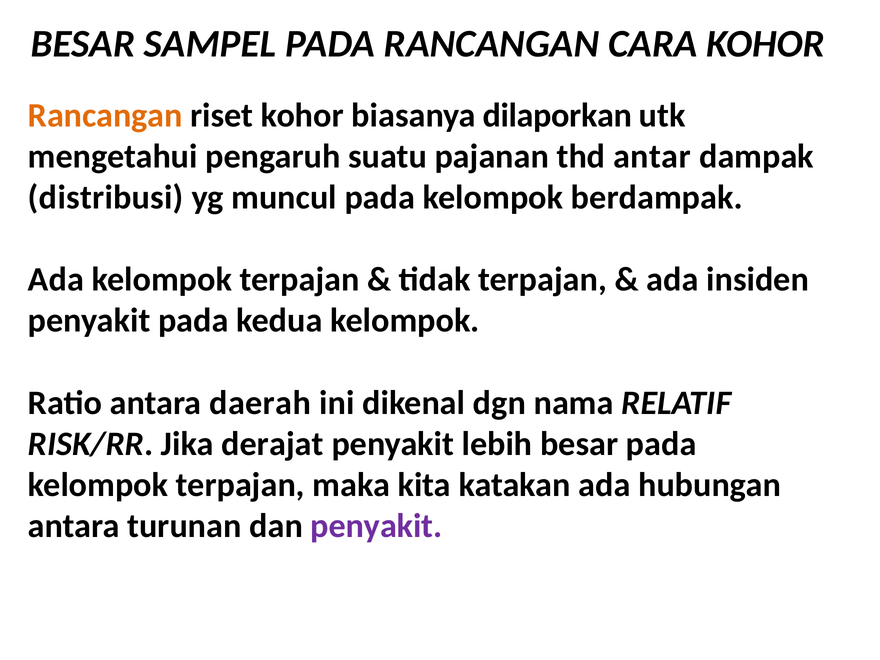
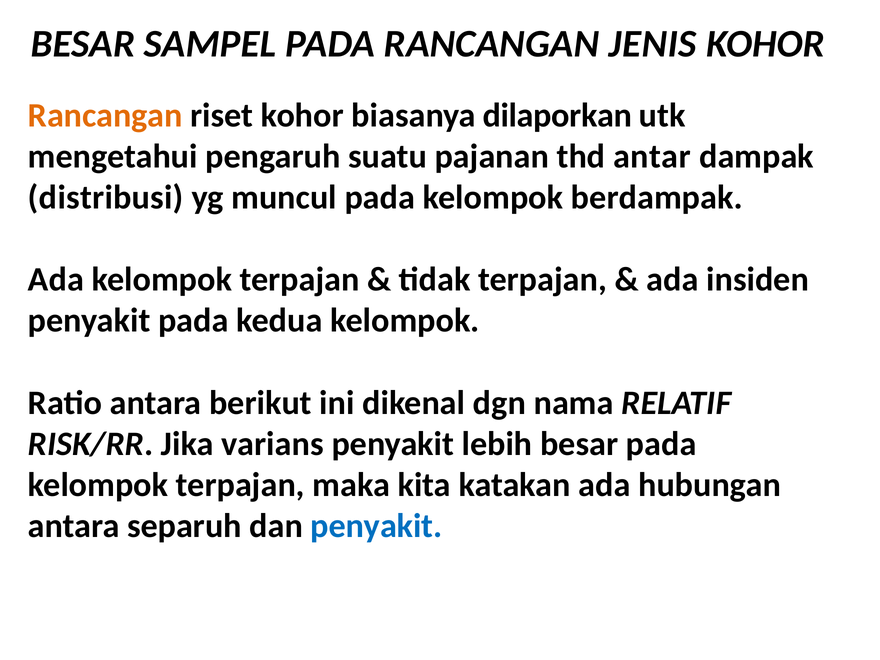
CARA: CARA -> JENIS (653, 44)
daerah: daerah -> berikut (260, 403)
derajat: derajat -> varians (272, 444)
turunan: turunan -> separuh (184, 526)
penyakit colour: purple -> blue (376, 526)
